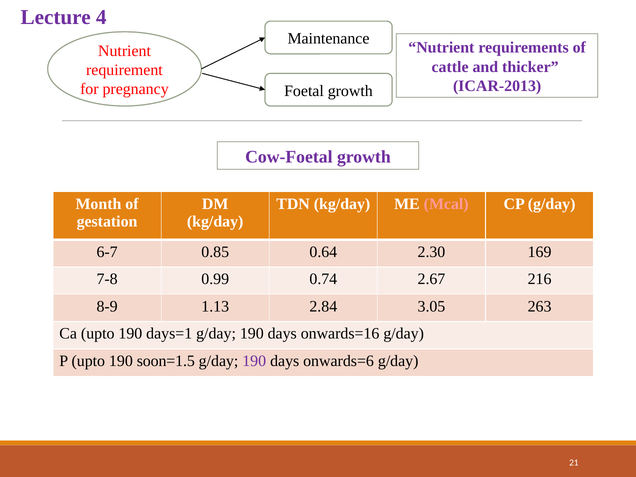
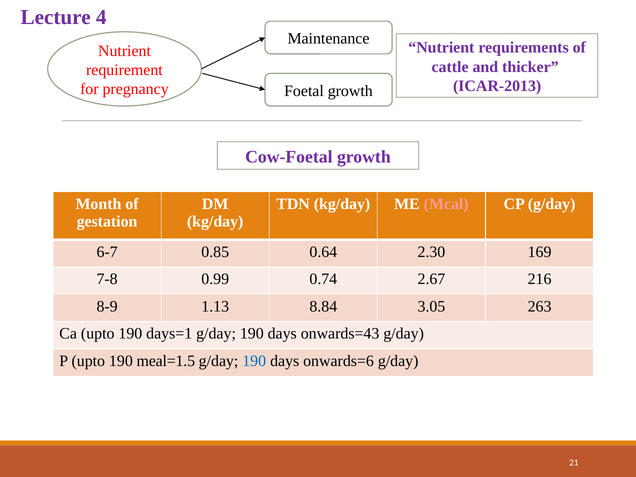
2.84: 2.84 -> 8.84 (323, 306)
onwards=16: onwards=16 -> onwards=43 (340, 334)
soon=1.5: soon=1.5 -> meal=1.5 (166, 361)
190 colour: purple -> blue (254, 361)
